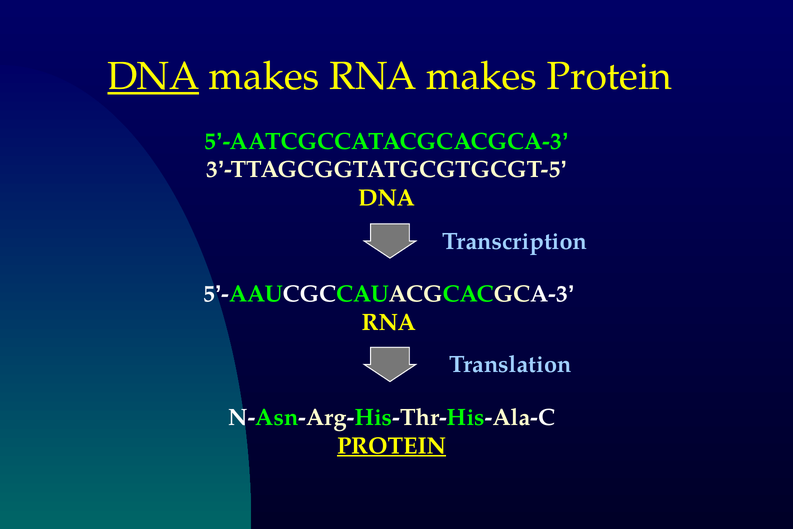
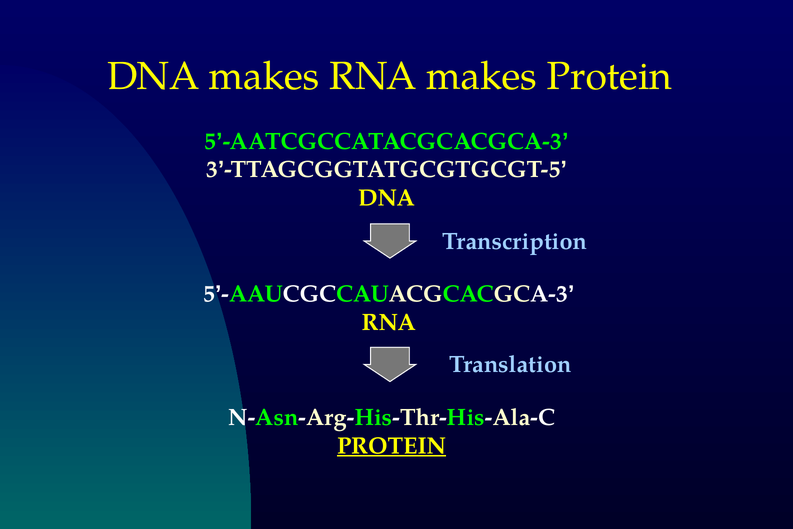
DNA underline: present -> none (153, 76)
